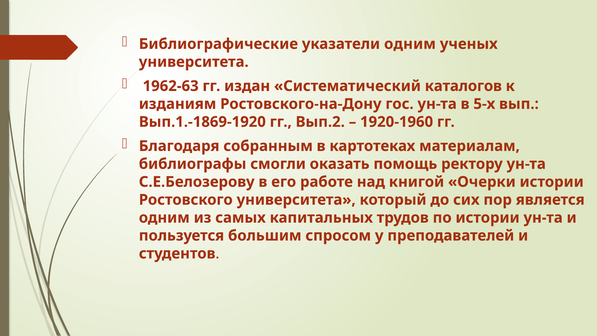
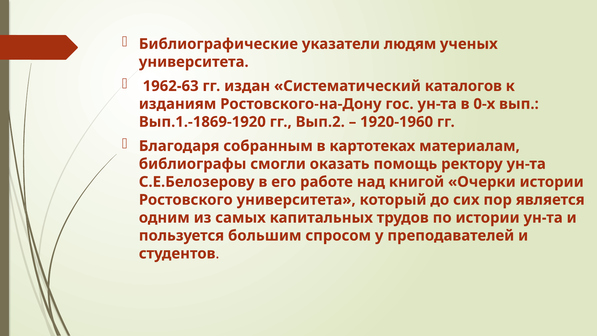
указатели одним: одним -> людям (410, 44)
5-х: 5-х -> 0-х (484, 104)
